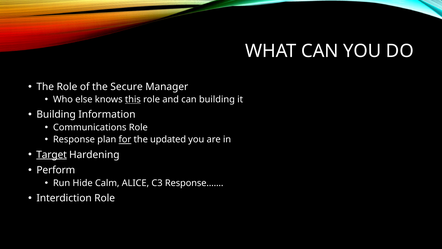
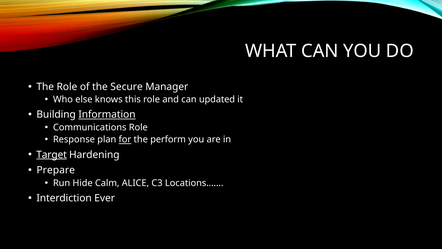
this underline: present -> none (133, 99)
can building: building -> updated (217, 99)
Information underline: none -> present (107, 114)
updated: updated -> perform (168, 139)
Perform: Perform -> Prepare (56, 170)
Response……: Response…… -> Locations…… (194, 183)
Interdiction Role: Role -> Ever (105, 198)
